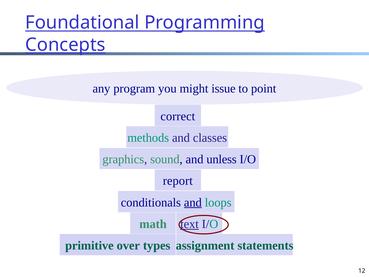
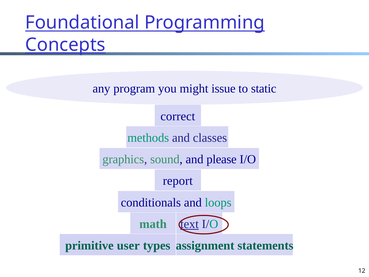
point: point -> static (264, 88)
unless: unless -> please (222, 159)
and underline: present -> none (193, 202)
over: over -> user (128, 245)
